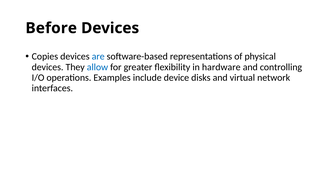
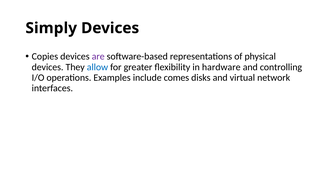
Before: Before -> Simply (51, 28)
are colour: blue -> purple (98, 56)
device: device -> comes (176, 78)
